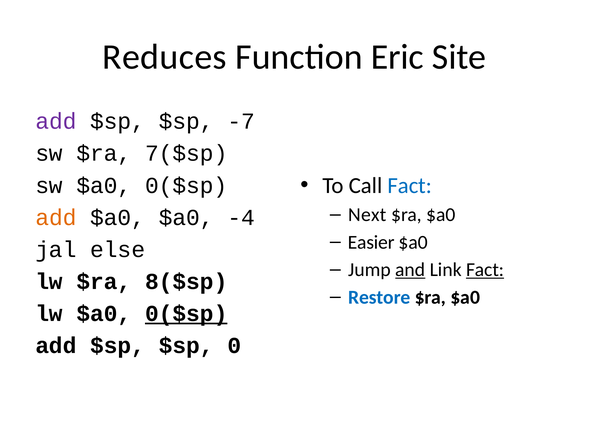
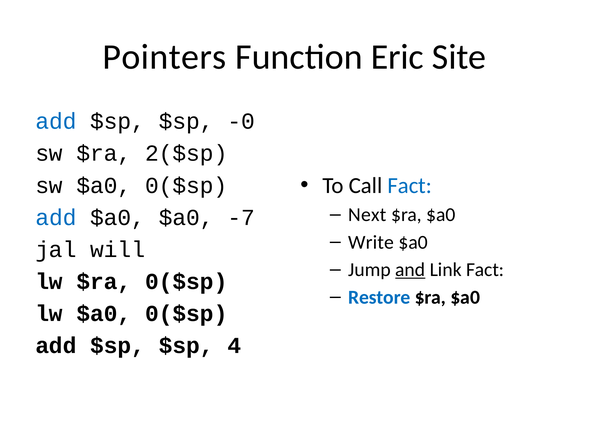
Reduces: Reduces -> Pointers (164, 57)
add colour: purple -> blue (56, 121)
-7: -7 -> -0 (241, 121)
7($sp: 7($sp -> 2($sp (186, 153)
add colour: orange -> blue (56, 217)
-4: -4 -> -7 (241, 217)
Easier: Easier -> Write (371, 242)
else: else -> will (118, 249)
Fact underline: present -> none (485, 270)
$ra 8($sp: 8($sp -> 0($sp (186, 281)
0($sp underline: present -> none (186, 313)
0: 0 -> 4 (234, 345)
